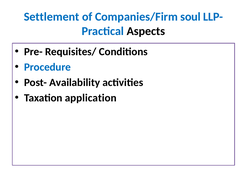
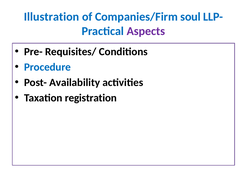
Settlement: Settlement -> Illustration (52, 17)
Aspects colour: black -> purple (146, 31)
application: application -> registration (91, 98)
